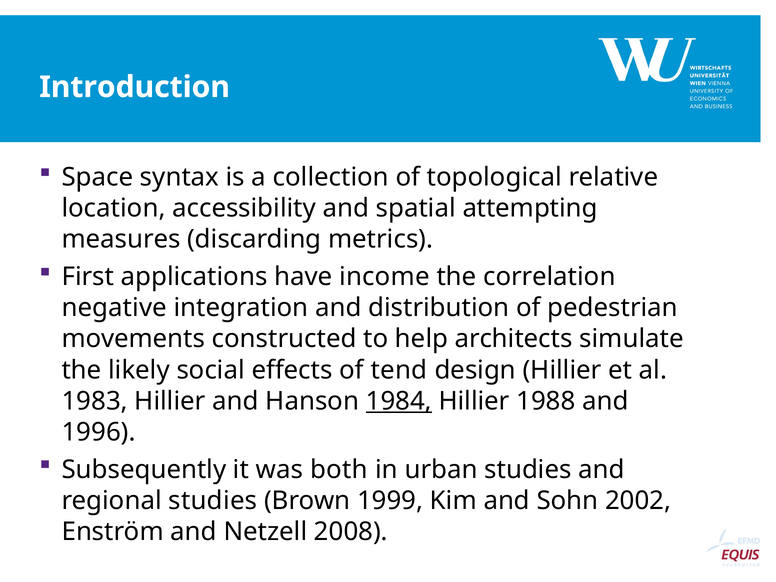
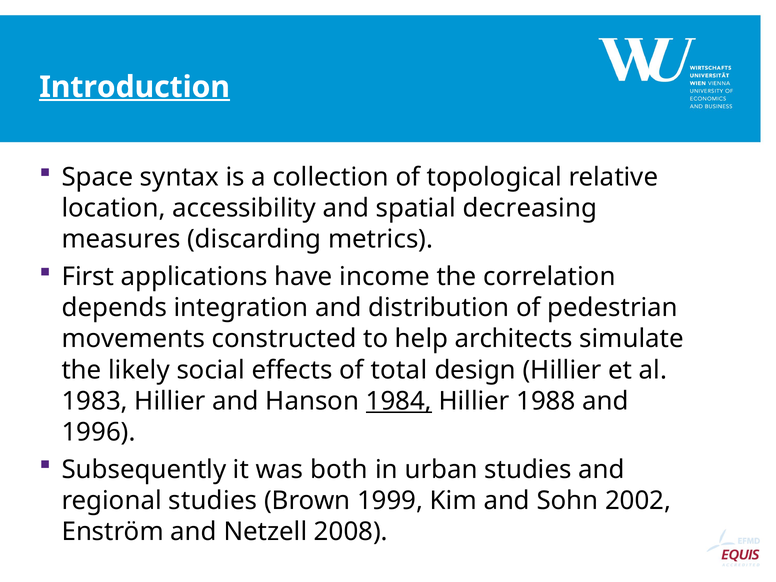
Introduction underline: none -> present (135, 87)
attempting: attempting -> decreasing (530, 208)
negative: negative -> depends (114, 308)
tend: tend -> total (399, 370)
